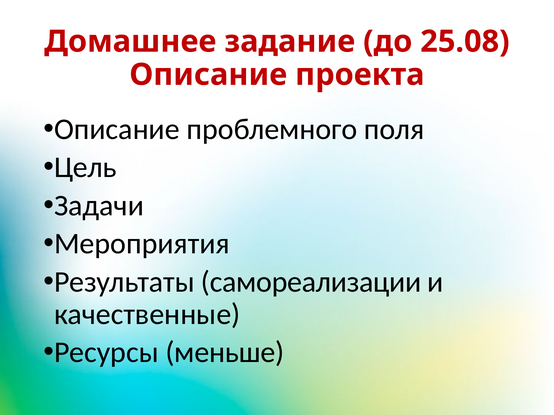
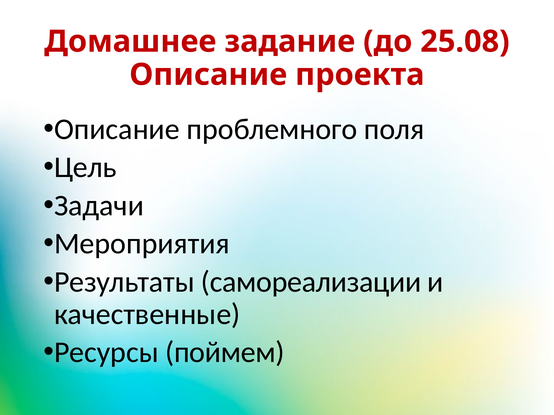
меньше: меньше -> поймем (225, 353)
